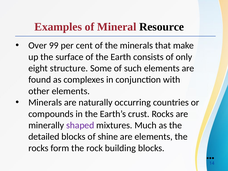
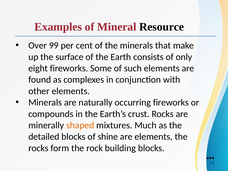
eight structure: structure -> fireworks (69, 68)
occurring countries: countries -> fireworks (171, 102)
shaped colour: purple -> orange (80, 125)
